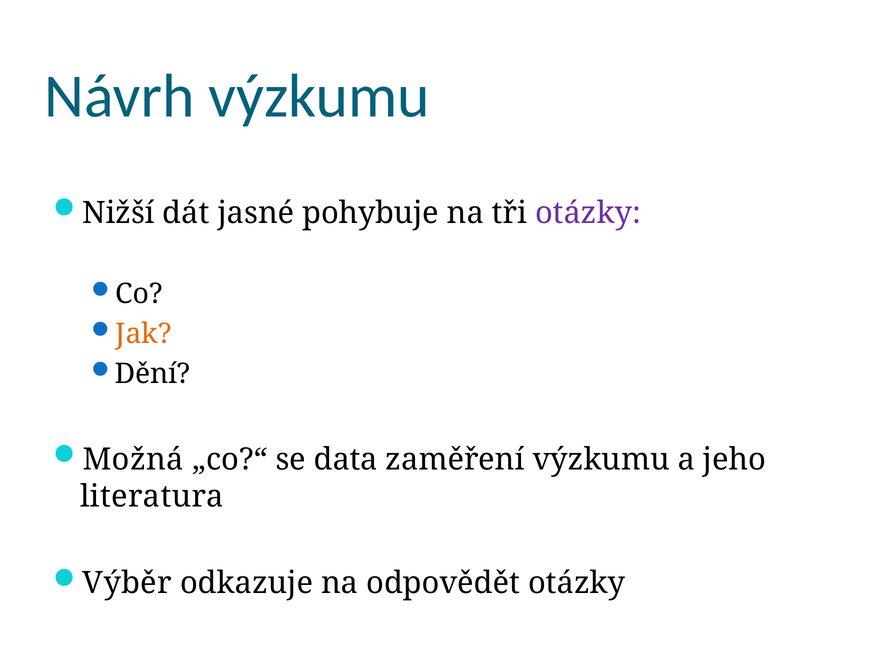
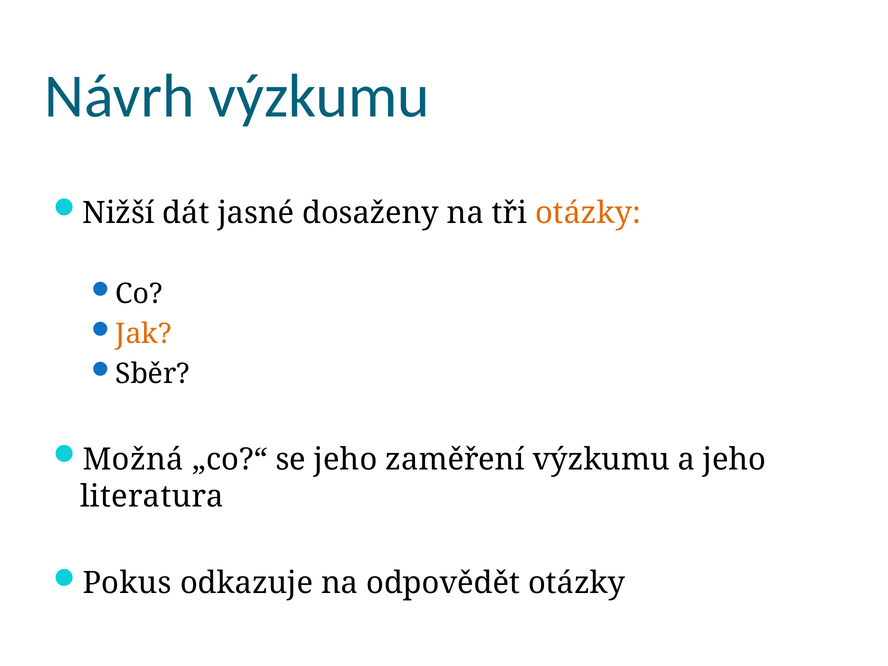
pohybuje: pohybuje -> dosaženy (371, 213)
otázky colour: purple -> orange (588, 213)
Dění: Dění -> Sběr (153, 374)
se data: data -> jeho (346, 459)
Výběr: Výběr -> Pokus (127, 583)
